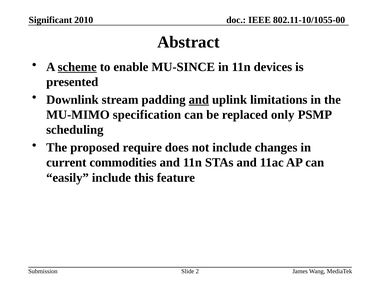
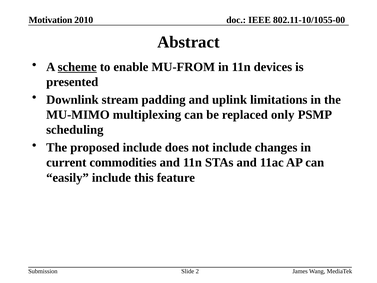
Significant: Significant -> Motivation (50, 20)
MU-SINCE: MU-SINCE -> MU-FROM (183, 67)
and underline: present -> none (199, 100)
specification: specification -> multiplexing (147, 115)
proposed require: require -> include (142, 147)
